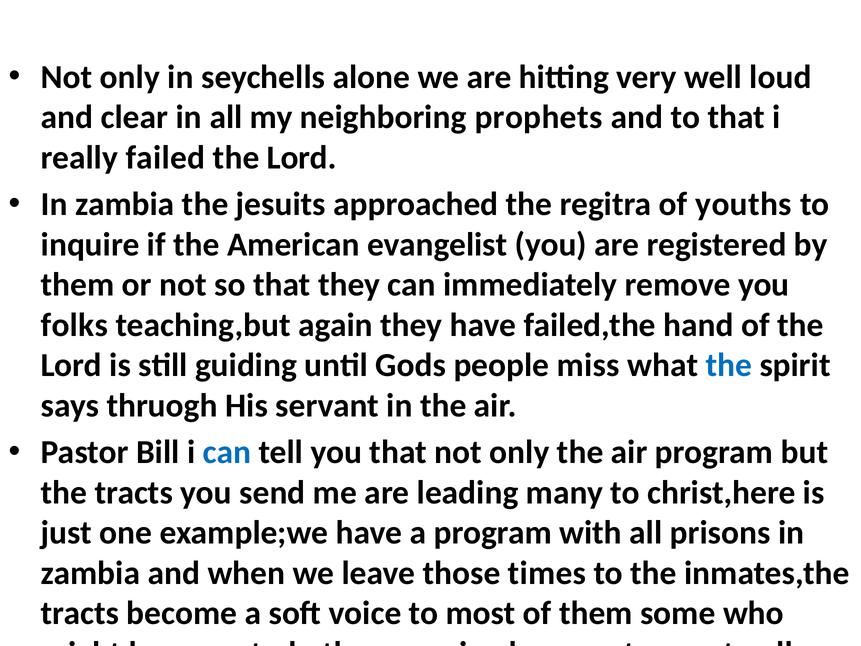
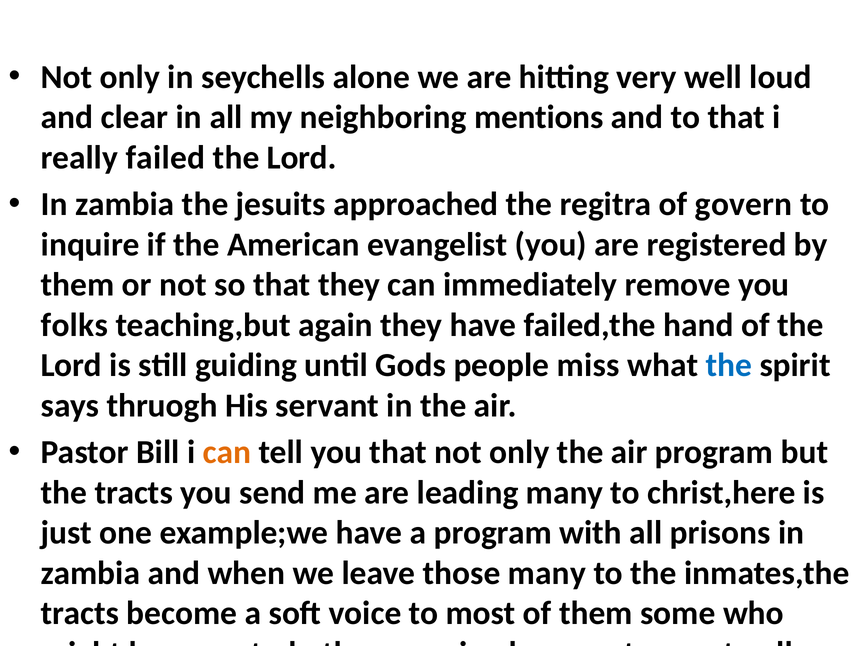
prophets: prophets -> mentions (539, 117)
youths: youths -> govern (744, 204)
can colour: blue -> orange (227, 452)
those times: times -> many (547, 573)
